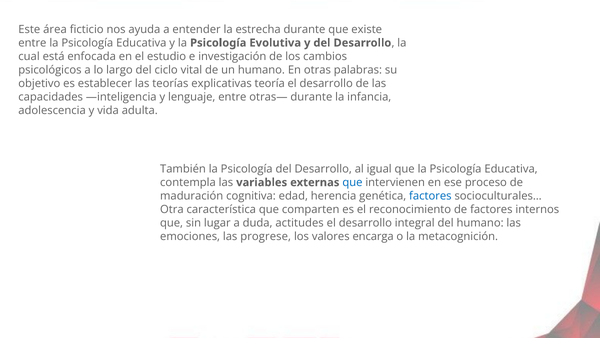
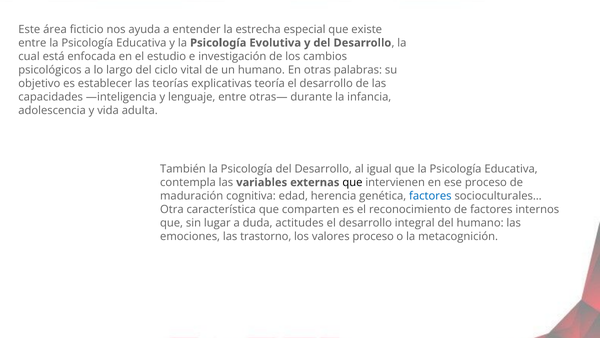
estrecha durante: durante -> especial (305, 29)
que colour: blue -> black (352, 182)
progrese: progrese -> trastorno (266, 236)
valores encarga: encarga -> proceso (373, 236)
